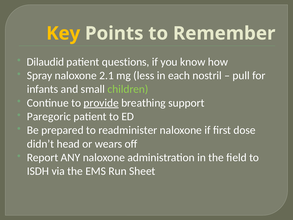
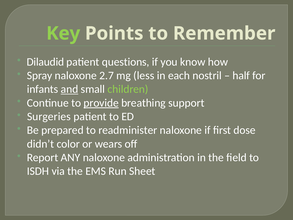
Key colour: yellow -> light green (63, 33)
2.1: 2.1 -> 2.7 (107, 75)
pull: pull -> half (241, 75)
and underline: none -> present (69, 89)
Paregoric: Paregoric -> Surgeries (49, 116)
head: head -> color (68, 144)
